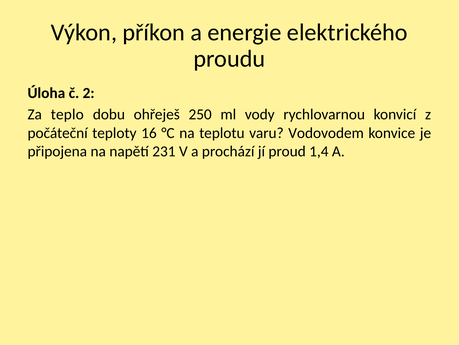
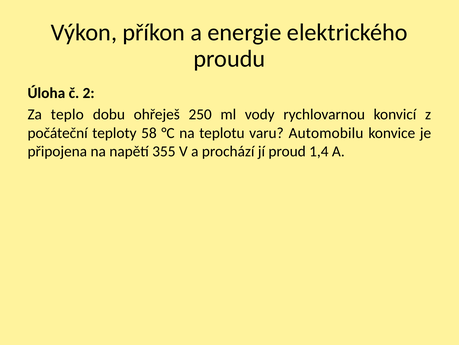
16: 16 -> 58 (149, 133)
Vodovodem: Vodovodem -> Automobilu (326, 133)
231: 231 -> 355 (164, 151)
